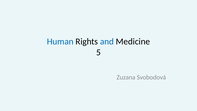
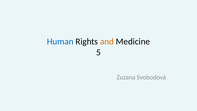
and colour: blue -> orange (107, 42)
